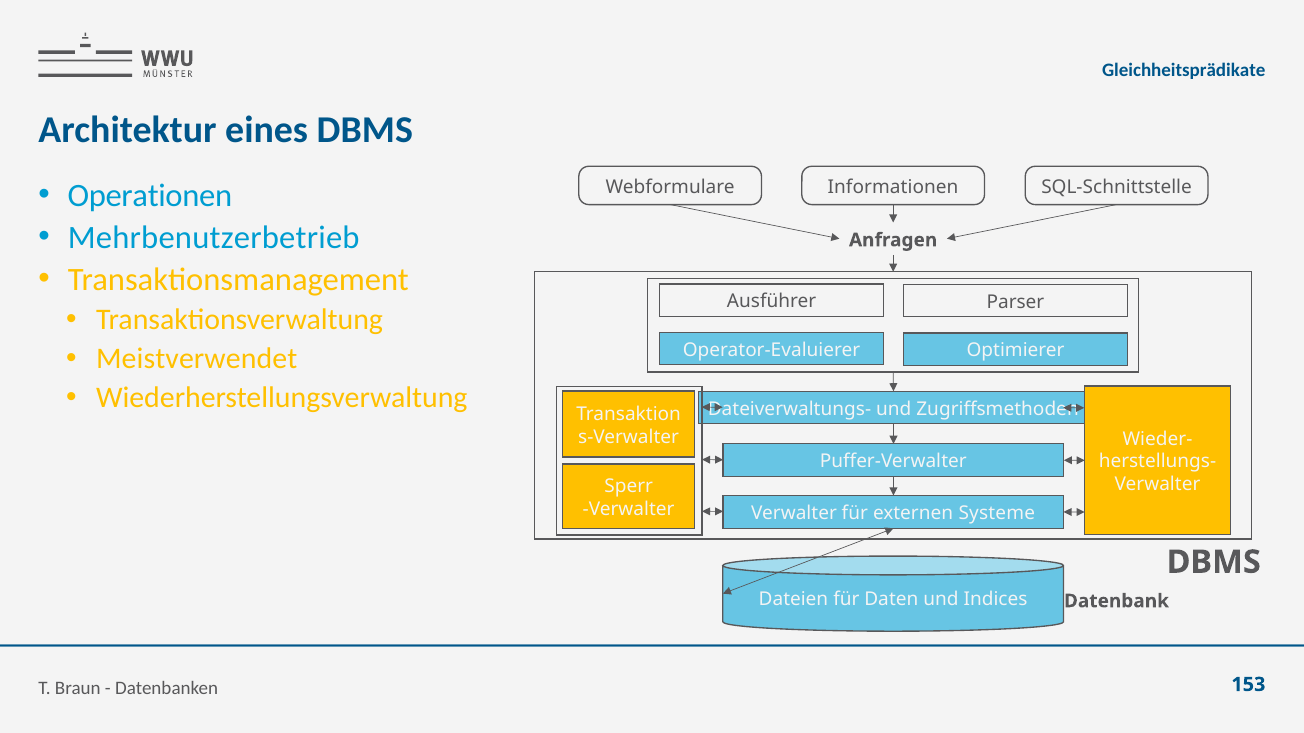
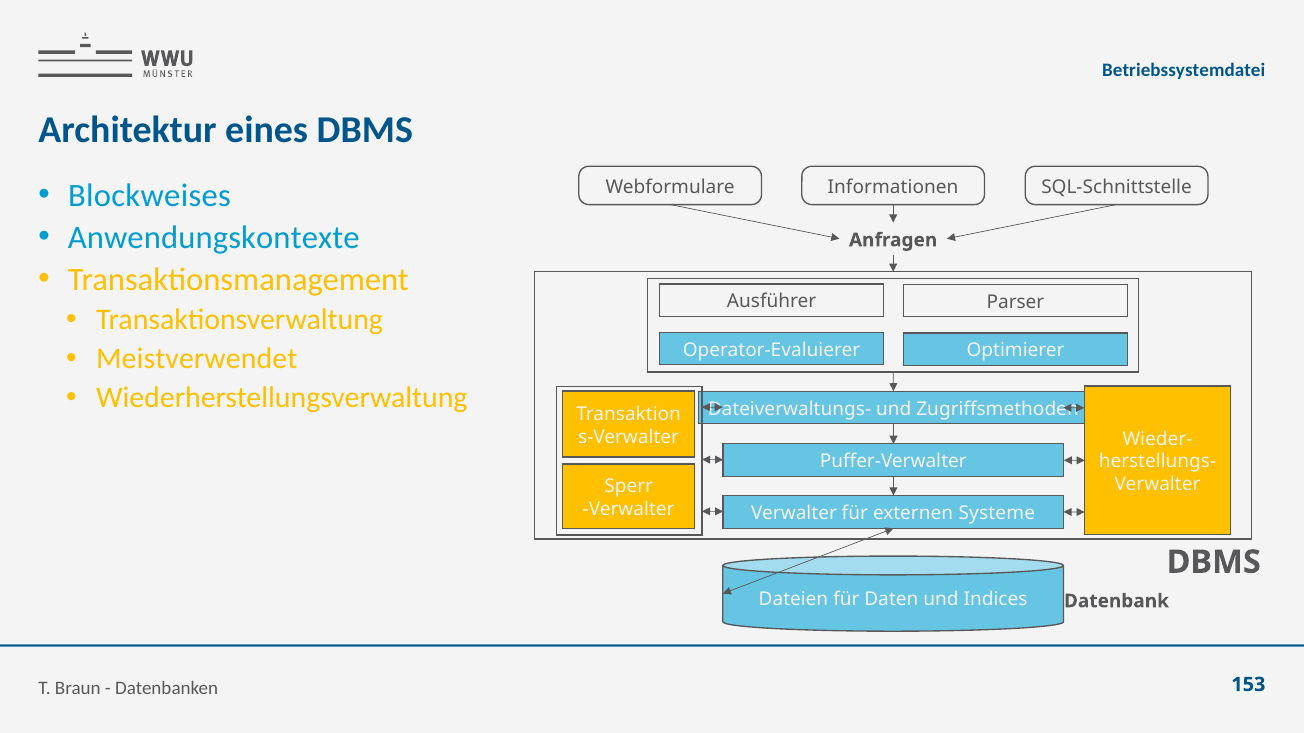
Gleichheitsprädikate: Gleichheitsprädikate -> Betriebssystemdatei (1184, 70)
Operationen: Operationen -> Blockweises (149, 196)
Mehrbenutzerbetrieb: Mehrbenutzerbetrieb -> Anwendungskontexte (214, 237)
